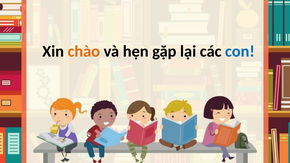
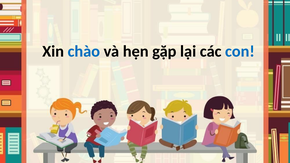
chào colour: orange -> blue (84, 51)
